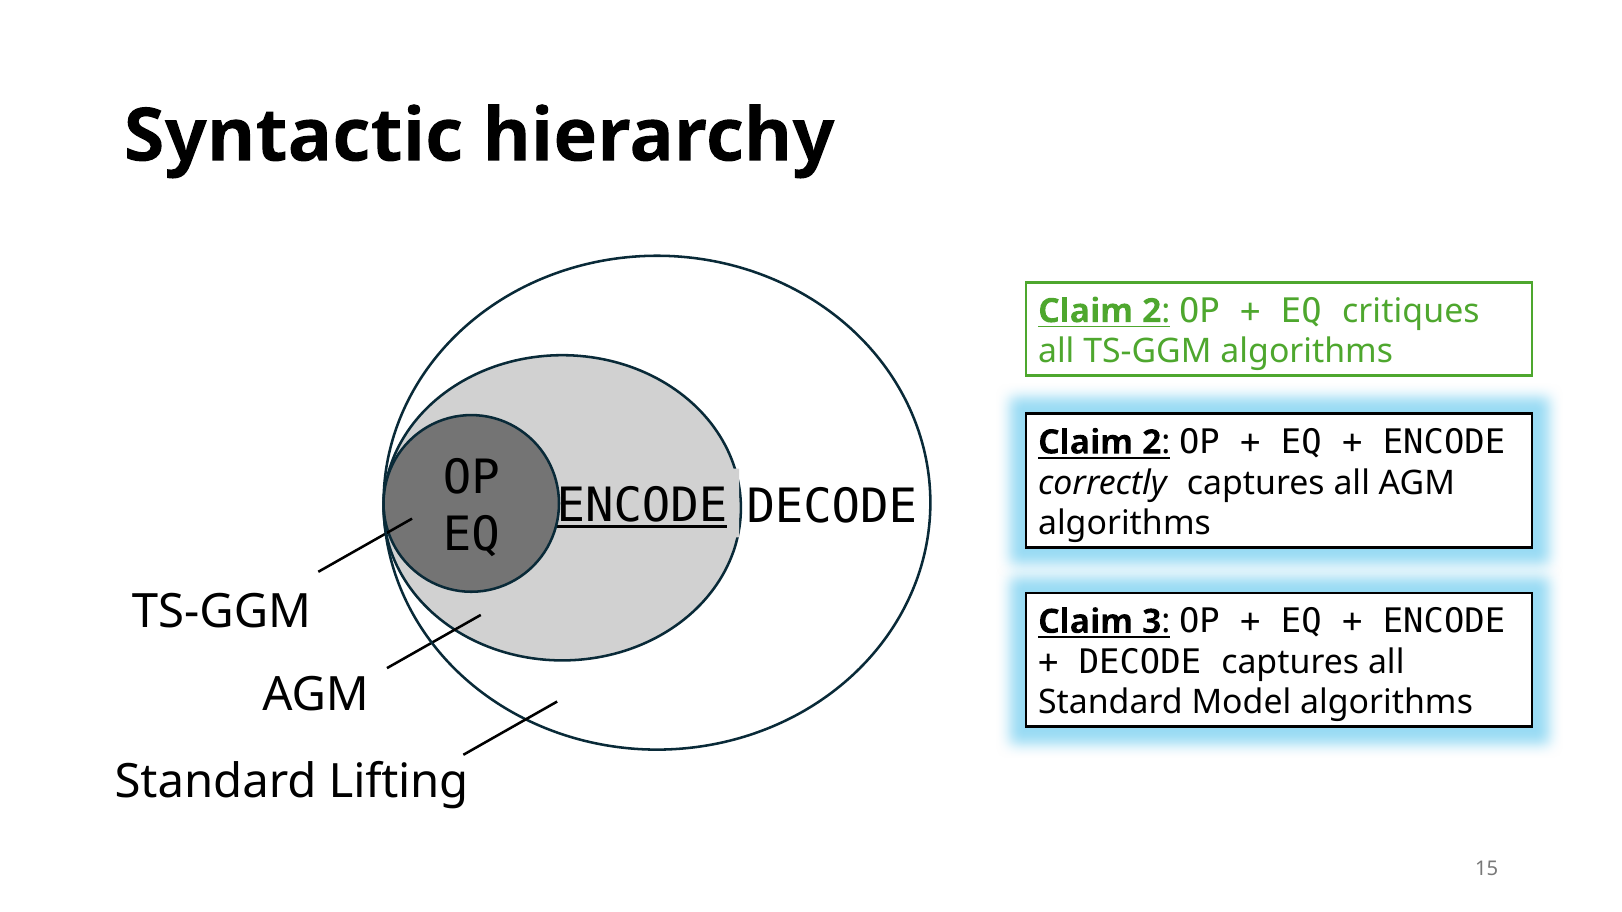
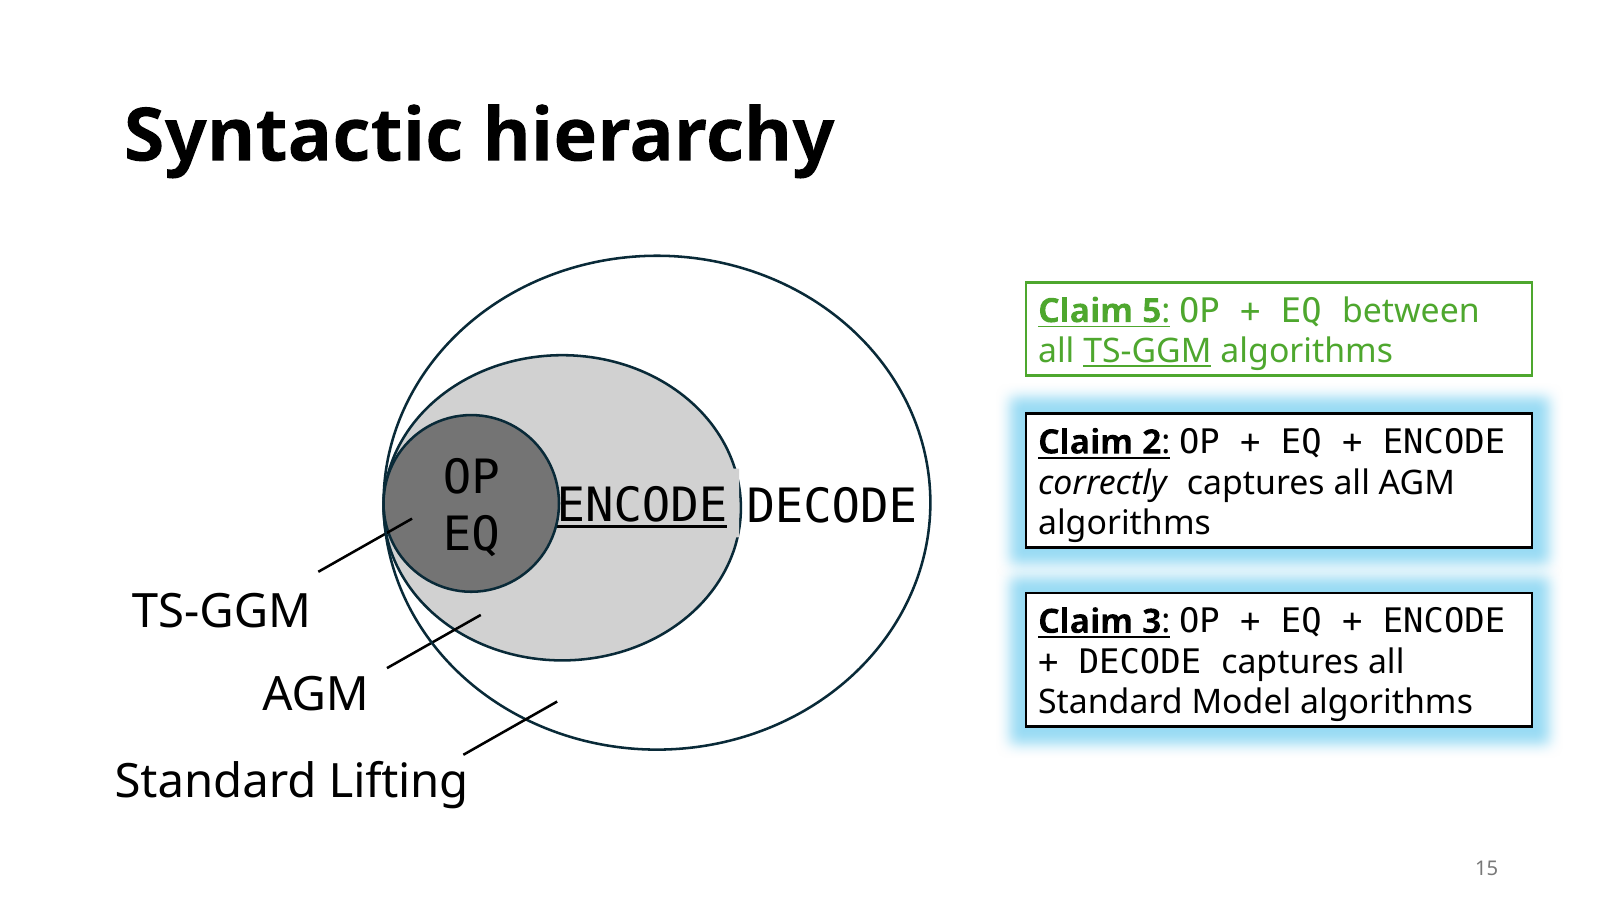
2: 2 -> 5 (1152, 311)
critiques: critiques -> between (1411, 311)
TS-GGM underline: none -> present (1147, 352)
